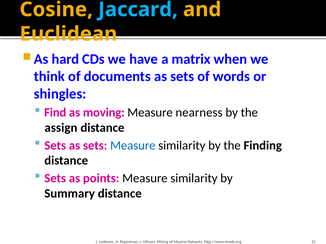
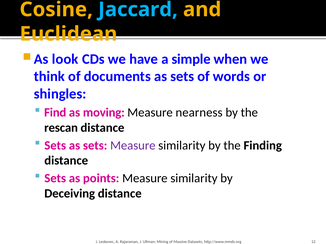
hard: hard -> look (65, 59)
matrix: matrix -> simple (191, 59)
assign: assign -> rescan (61, 128)
Measure colour: blue -> purple (133, 146)
Summary: Summary -> Deceiving (70, 194)
